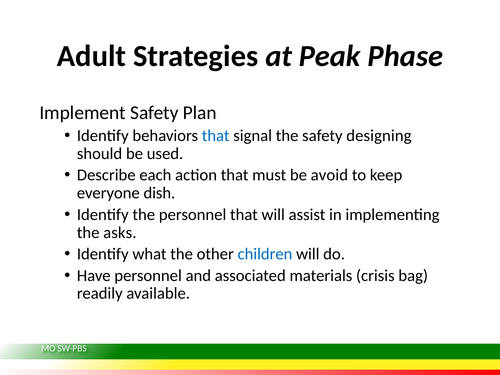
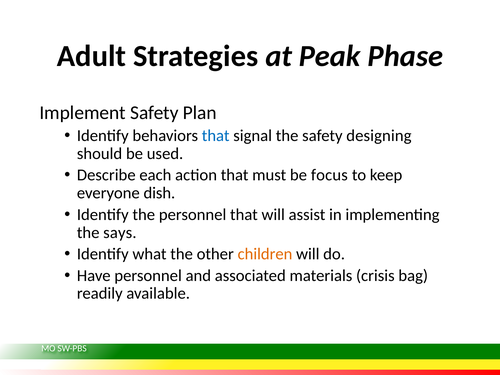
avoid: avoid -> focus (329, 175)
asks: asks -> says (120, 233)
children colour: blue -> orange (265, 254)
